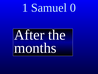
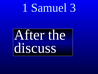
0: 0 -> 3 (73, 8)
months: months -> discuss (35, 48)
